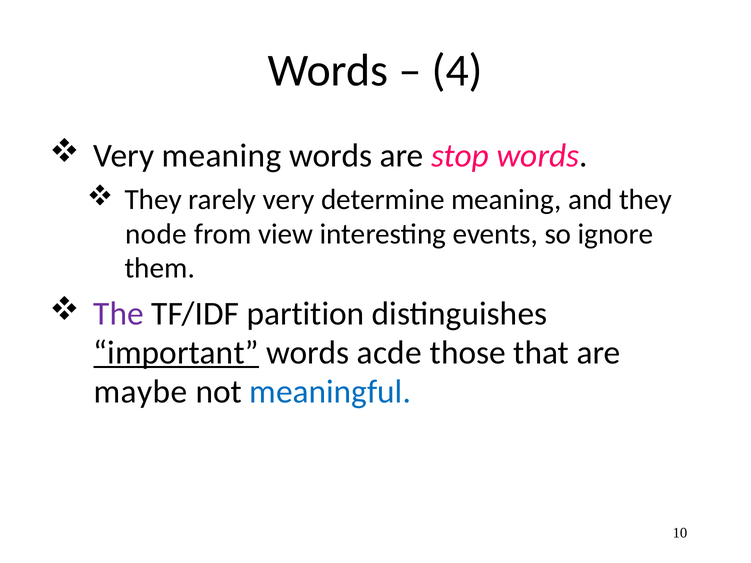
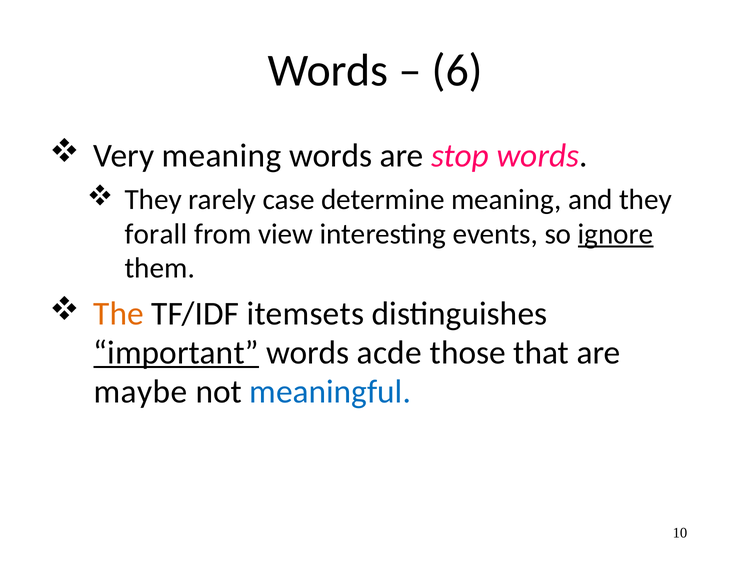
4: 4 -> 6 (457, 70)
rarely very: very -> case (289, 200)
node: node -> forall (156, 234)
ignore underline: none -> present (616, 234)
The colour: purple -> orange (119, 314)
partition: partition -> itemsets (305, 314)
